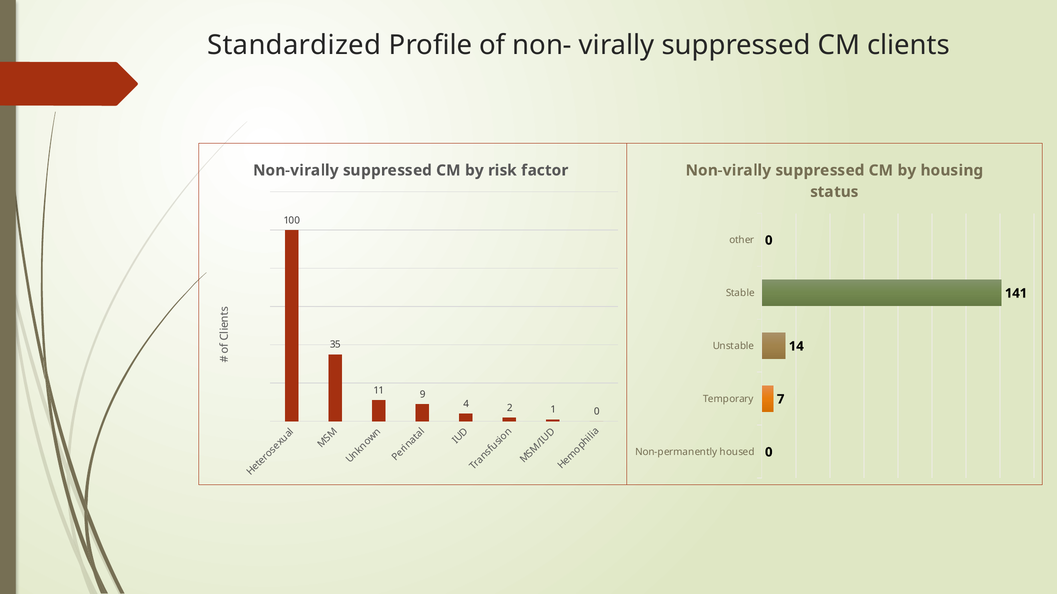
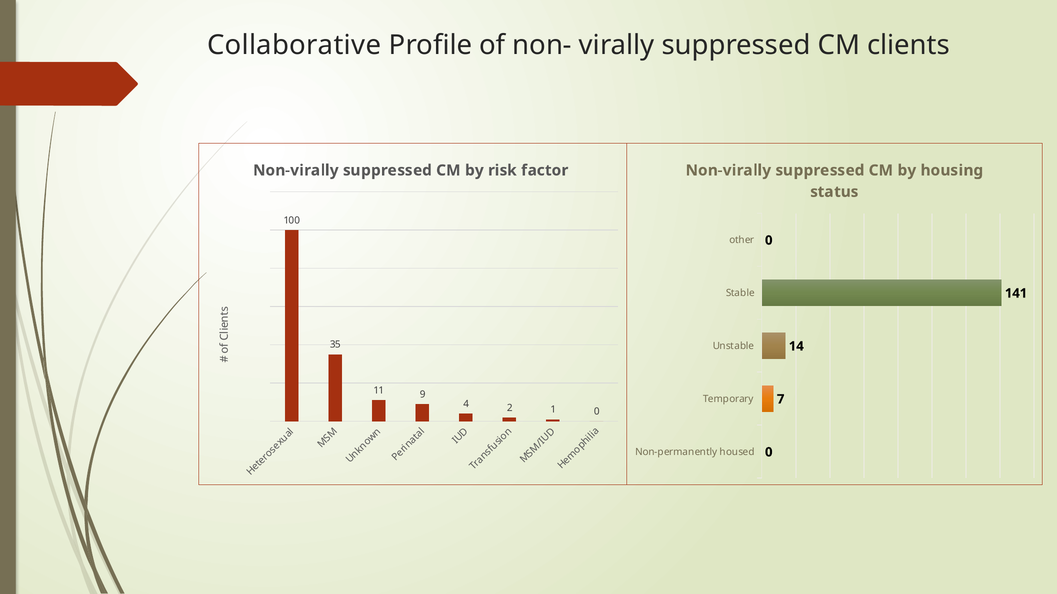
Standardized: Standardized -> Collaborative (294, 45)
